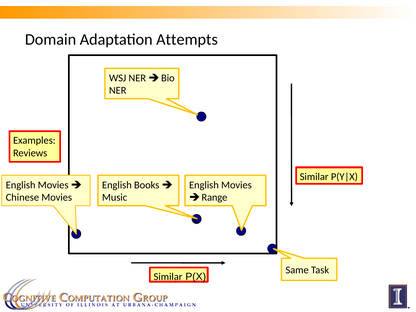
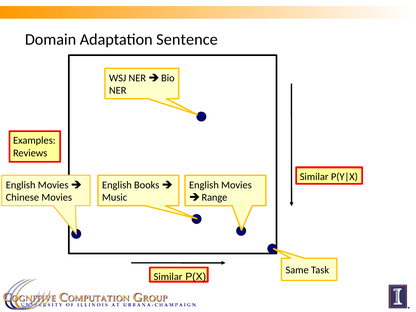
Attempts: Attempts -> Sentence (187, 39)
